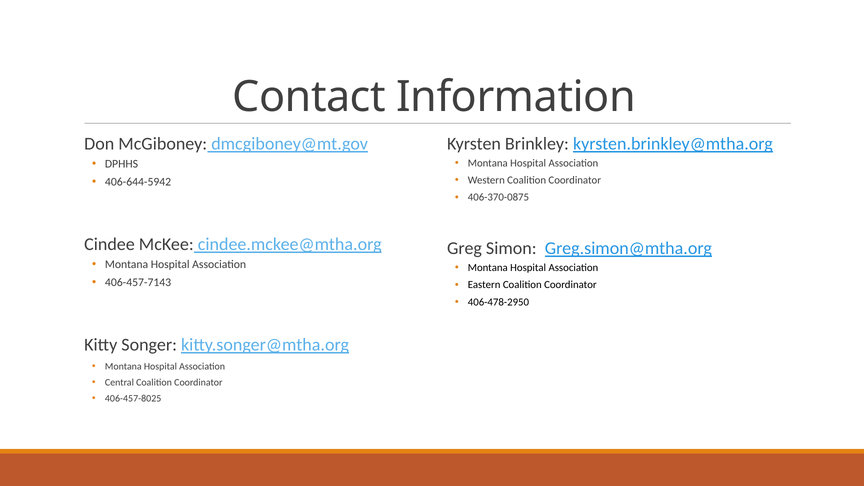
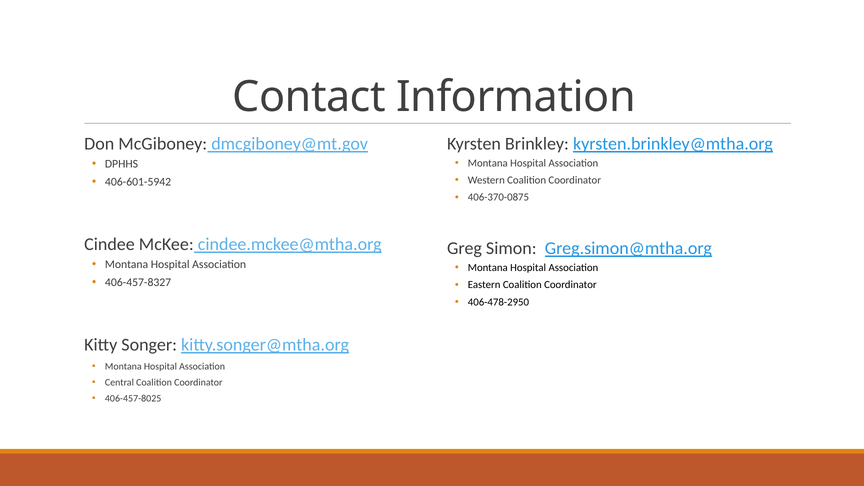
406-644-5942: 406-644-5942 -> 406-601-5942 (138, 182)
406-457-7143: 406-457-7143 -> 406-457-8327 (138, 282)
